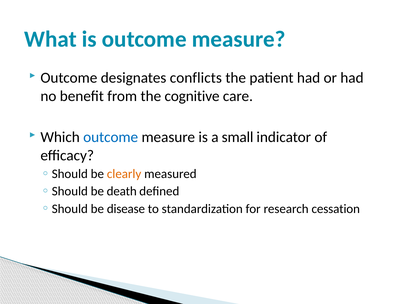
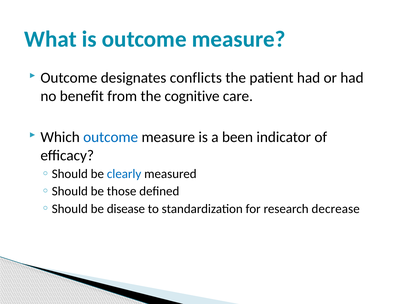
small: small -> been (238, 137)
clearly colour: orange -> blue (124, 174)
death: death -> those (122, 191)
cessation: cessation -> decrease (336, 209)
